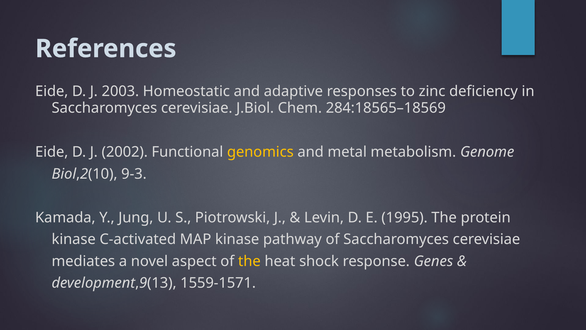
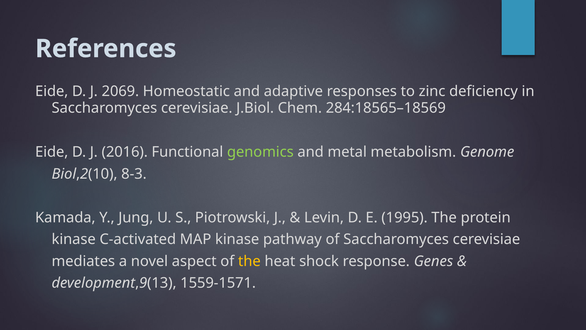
2003: 2003 -> 2069 (120, 91)
2002: 2002 -> 2016 (125, 152)
genomics colour: yellow -> light green (260, 152)
9-3: 9-3 -> 8-3 (134, 174)
